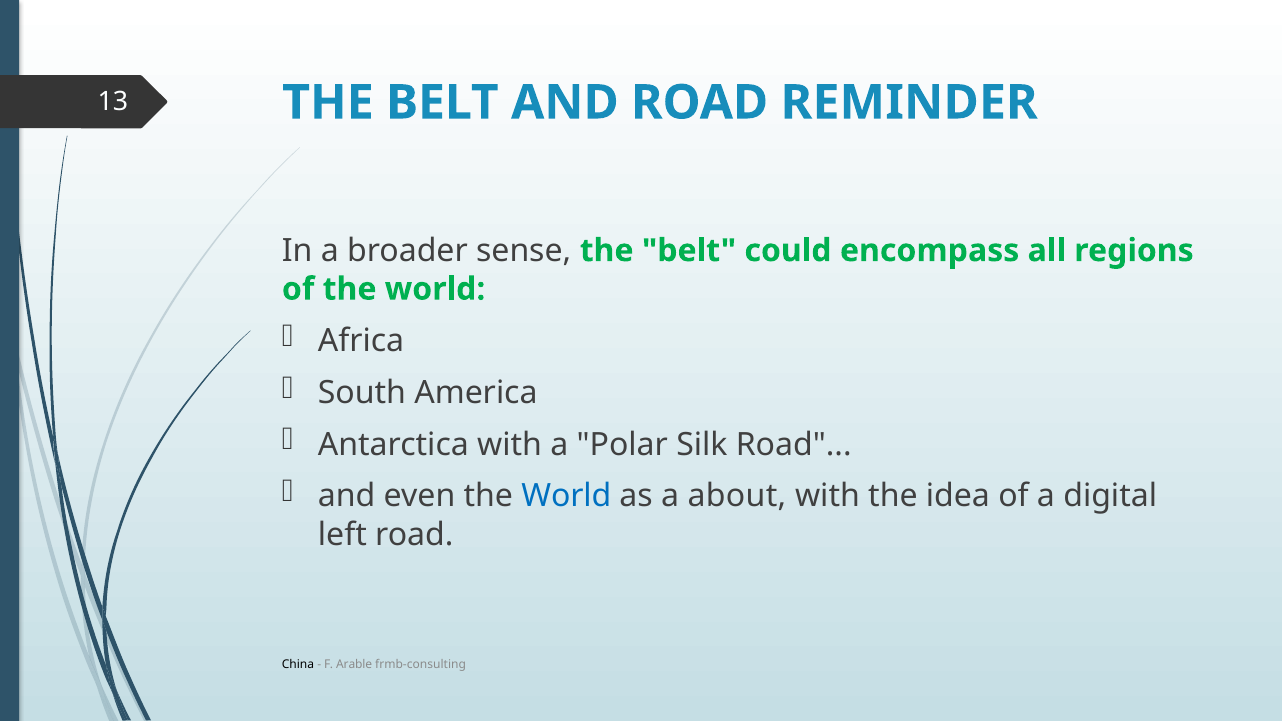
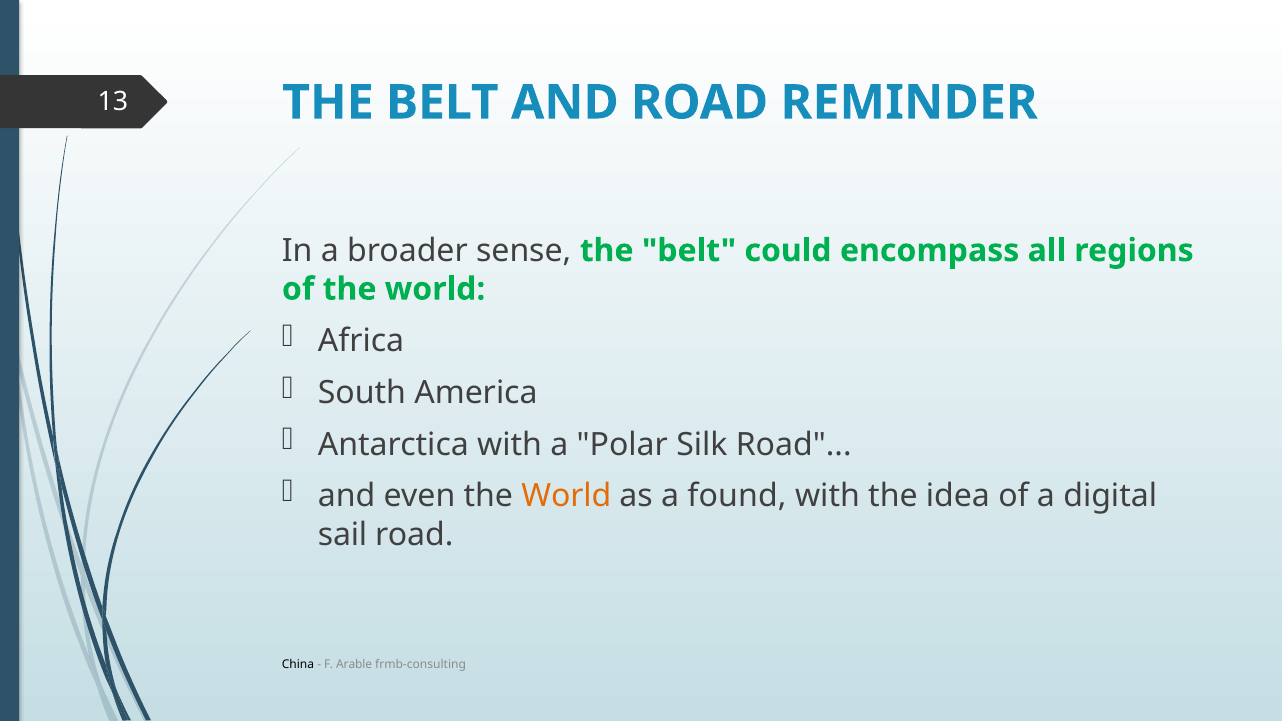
World colour: blue -> orange (566, 496)
about: about -> found (737, 496)
left: left -> sail (343, 535)
